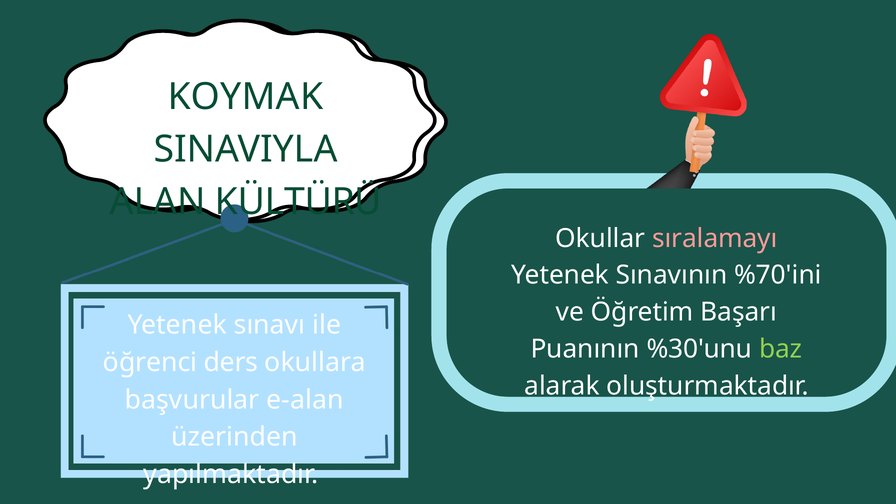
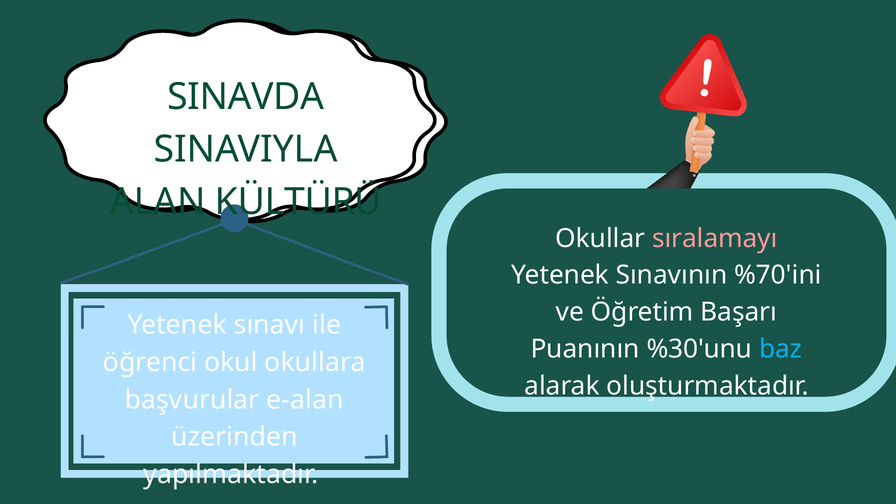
KOYMAK: KOYMAK -> SINAVDA (246, 97)
baz colour: light green -> light blue (781, 349)
ders: ders -> okul (231, 362)
